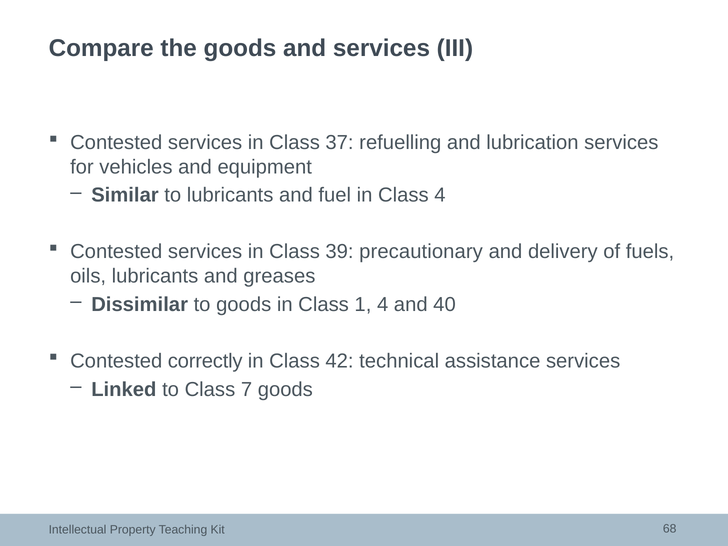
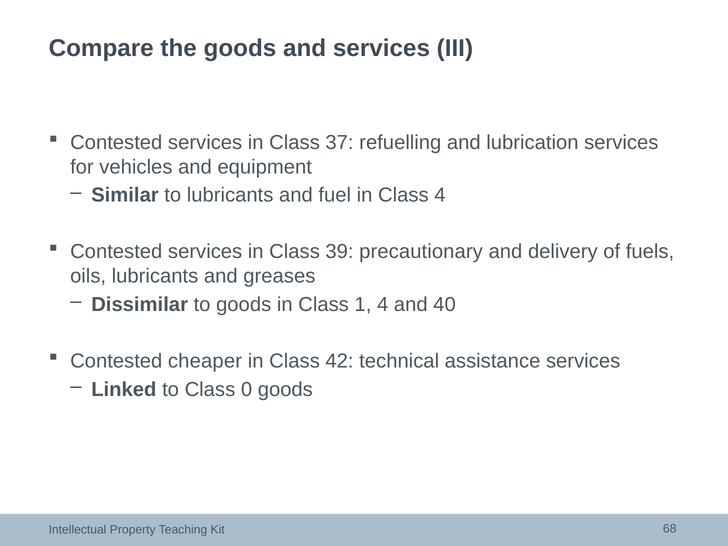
correctly: correctly -> cheaper (205, 361)
7: 7 -> 0 (247, 389)
